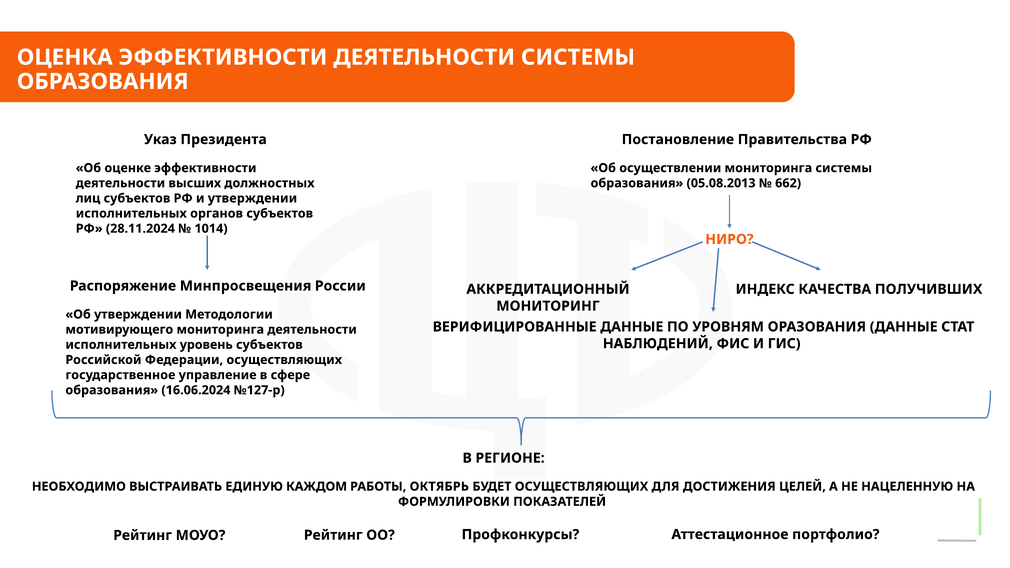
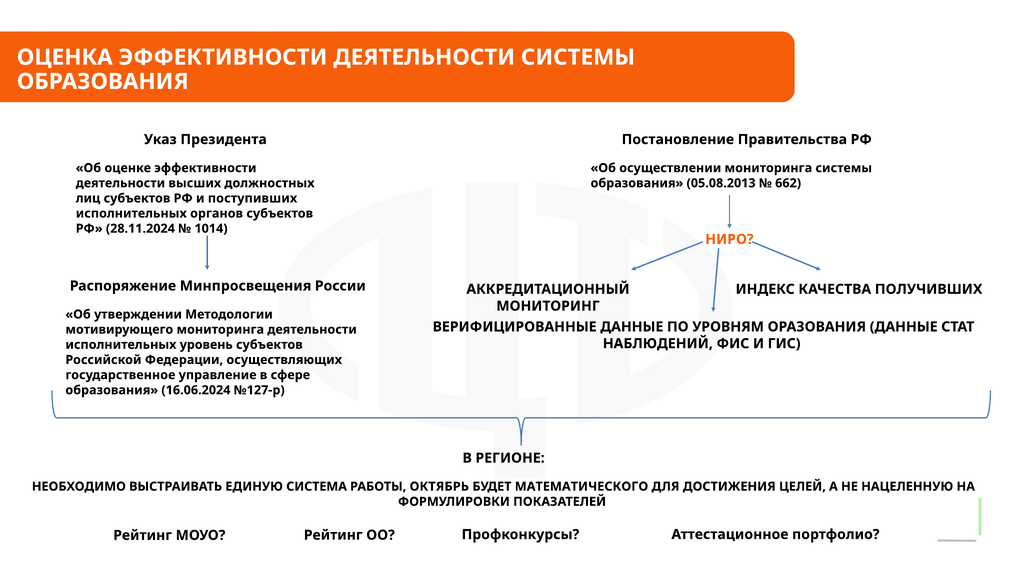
и утверждении: утверждении -> поступивших (252, 198)
КАЖДОМ: КАЖДОМ -> СИСТЕМА (317, 487)
БУДЕТ ОСУЩЕСТВЛЯЮЩИХ: ОСУЩЕСТВЛЯЮЩИХ -> МАТЕМАТИЧЕСКОГО (581, 487)
